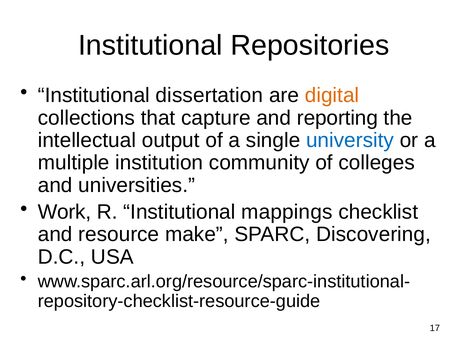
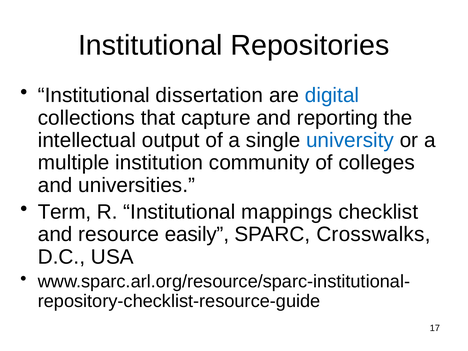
digital colour: orange -> blue (332, 95)
Work: Work -> Term (65, 212)
make: make -> easily (197, 234)
Discovering: Discovering -> Crosswalks (373, 234)
